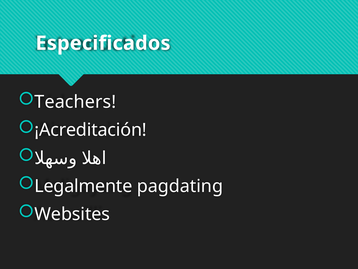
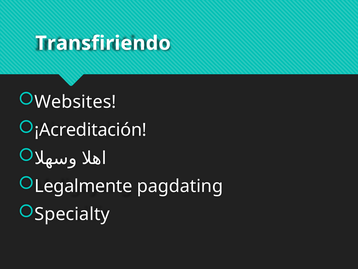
Especificados: Especificados -> Transfiriendo (103, 43)
Teachers: Teachers -> Websites (75, 102)
Websites: Websites -> Specialty (72, 214)
